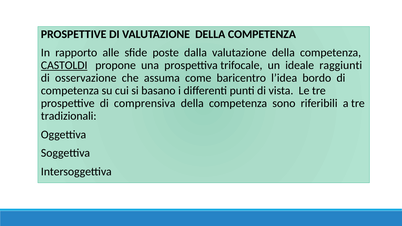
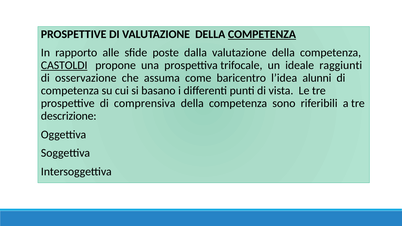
COMPETENZA underline: none -> present (262, 34)
bordo: bordo -> alunni (317, 78)
tradizionali: tradizionali -> descrizione (69, 116)
